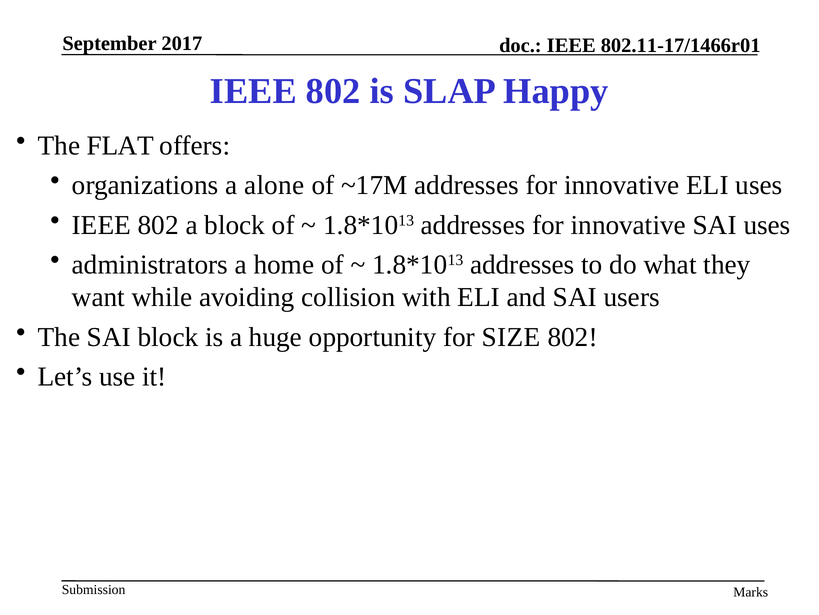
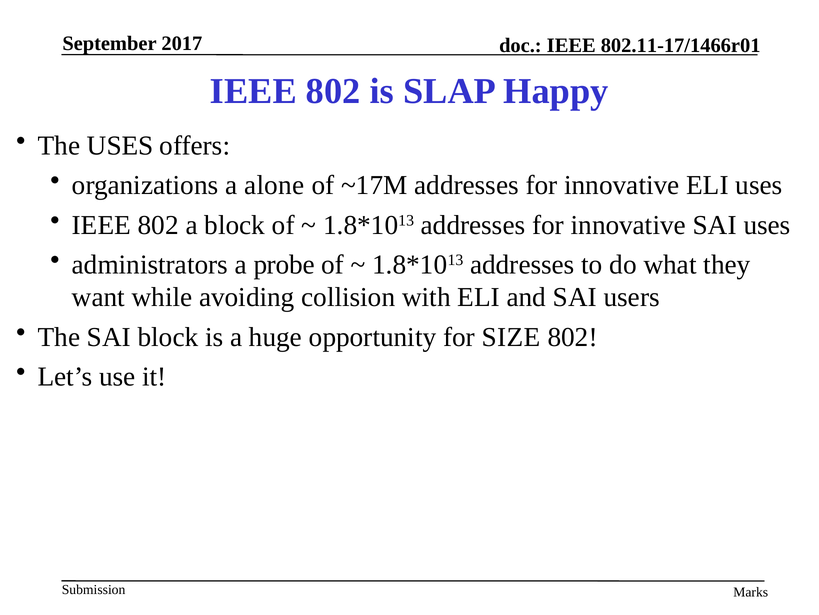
The FLAT: FLAT -> USES (120, 146)
home: home -> probe (284, 264)
